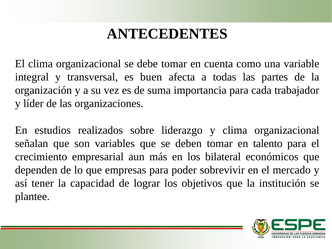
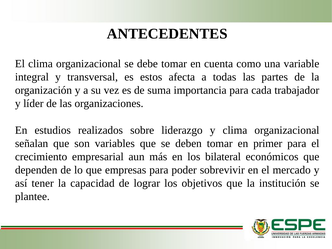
buen: buen -> estos (151, 77)
talento: talento -> primer (268, 143)
